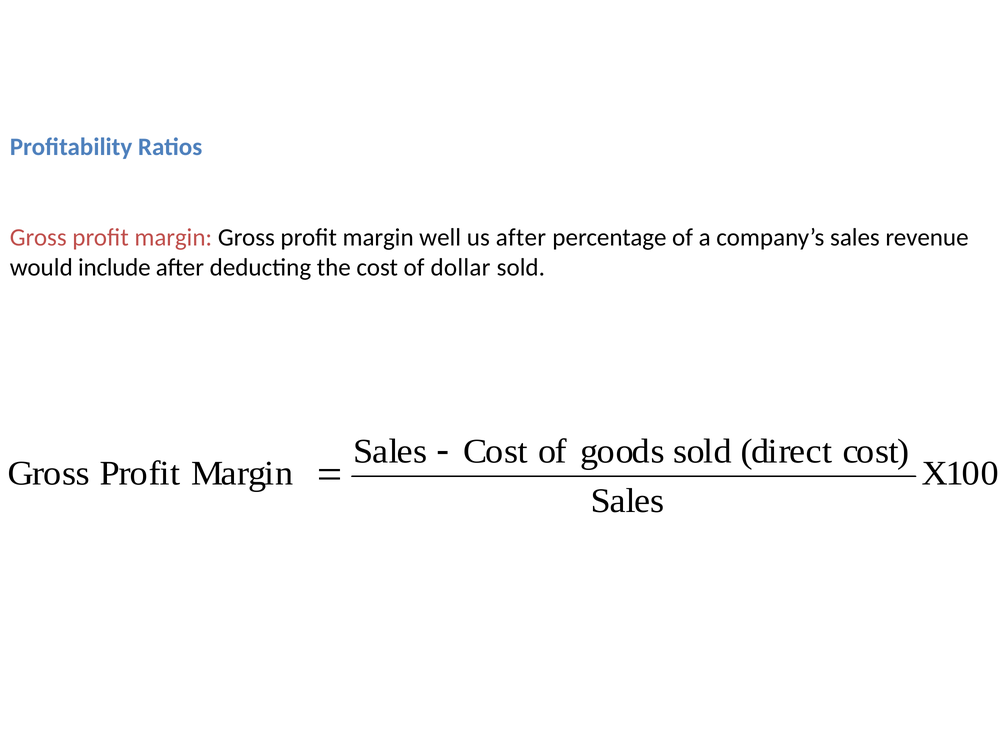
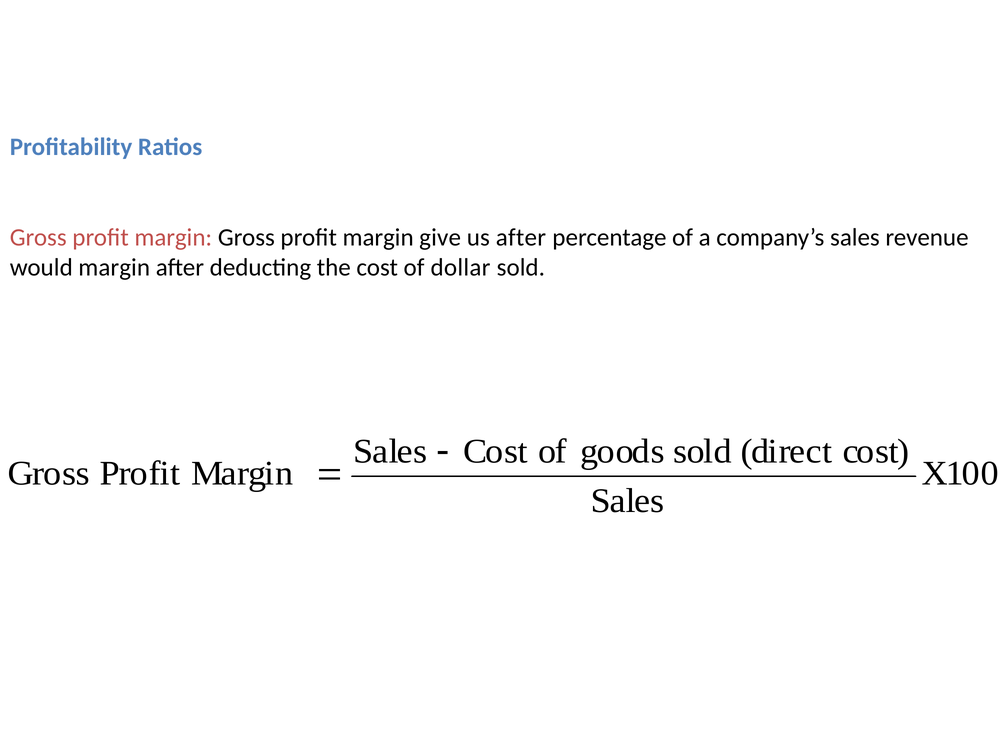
well: well -> give (440, 237)
would include: include -> margin (114, 267)
